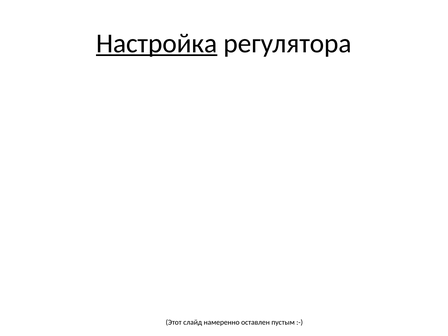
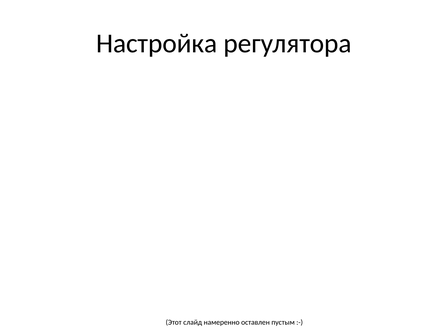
Настройка underline: present -> none (157, 43)
